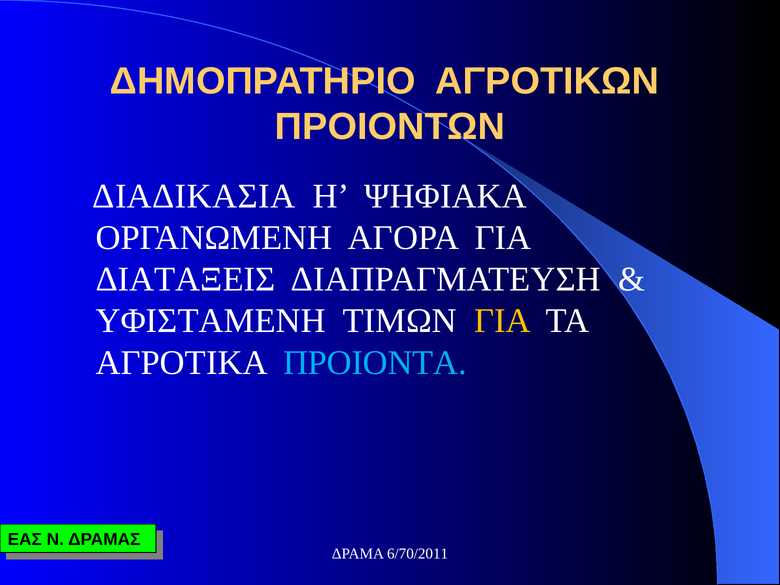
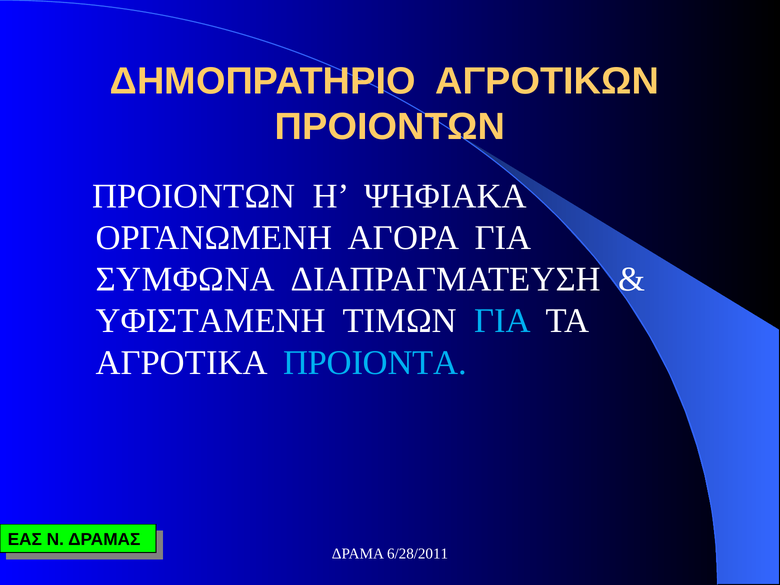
ΔΙΑΔΙΚΑΣΙΑ: ΔΙΑΔΙΚΑΣΙΑ -> ΠΡΟΙΟΝΤΩΝ (194, 196)
ΔΙΑΤΑΞΕΙΣ: ΔΙΑΤΑΞΕΙΣ -> ΣΥΜΦΩΝΑ (185, 279)
ΓΙΑ colour: yellow -> light blue (503, 321)
6/70/2011: 6/70/2011 -> 6/28/2011 (418, 554)
